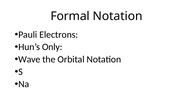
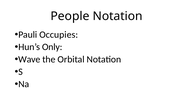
Formal: Formal -> People (70, 16)
Electrons: Electrons -> Occupies (59, 35)
